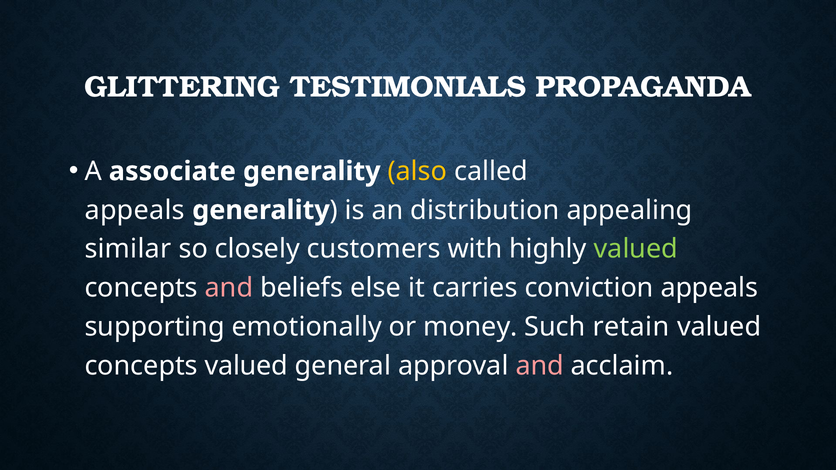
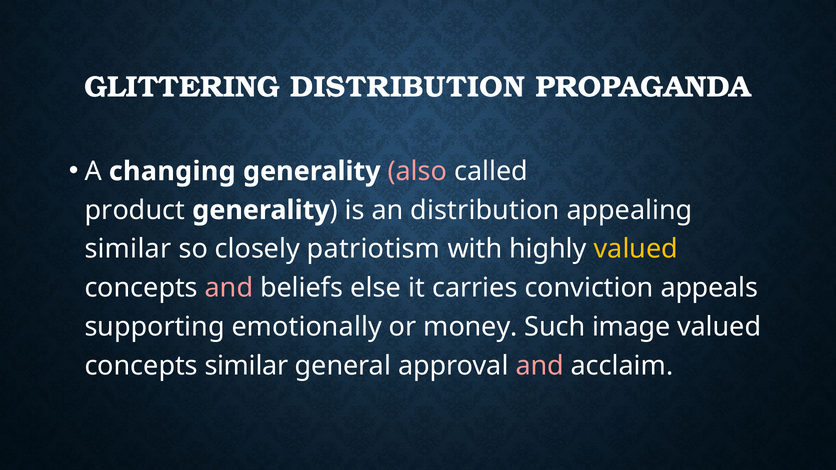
GLITTERING TESTIMONIALS: TESTIMONIALS -> DISTRIBUTION (408, 87)
associate: associate -> changing (172, 171)
also colour: yellow -> pink (417, 171)
appeals: appeals -> product (135, 210)
customers: customers -> patriotism (374, 249)
valued colour: light green -> yellow (636, 249)
retain: retain -> image (631, 327)
concepts valued: valued -> similar (246, 366)
